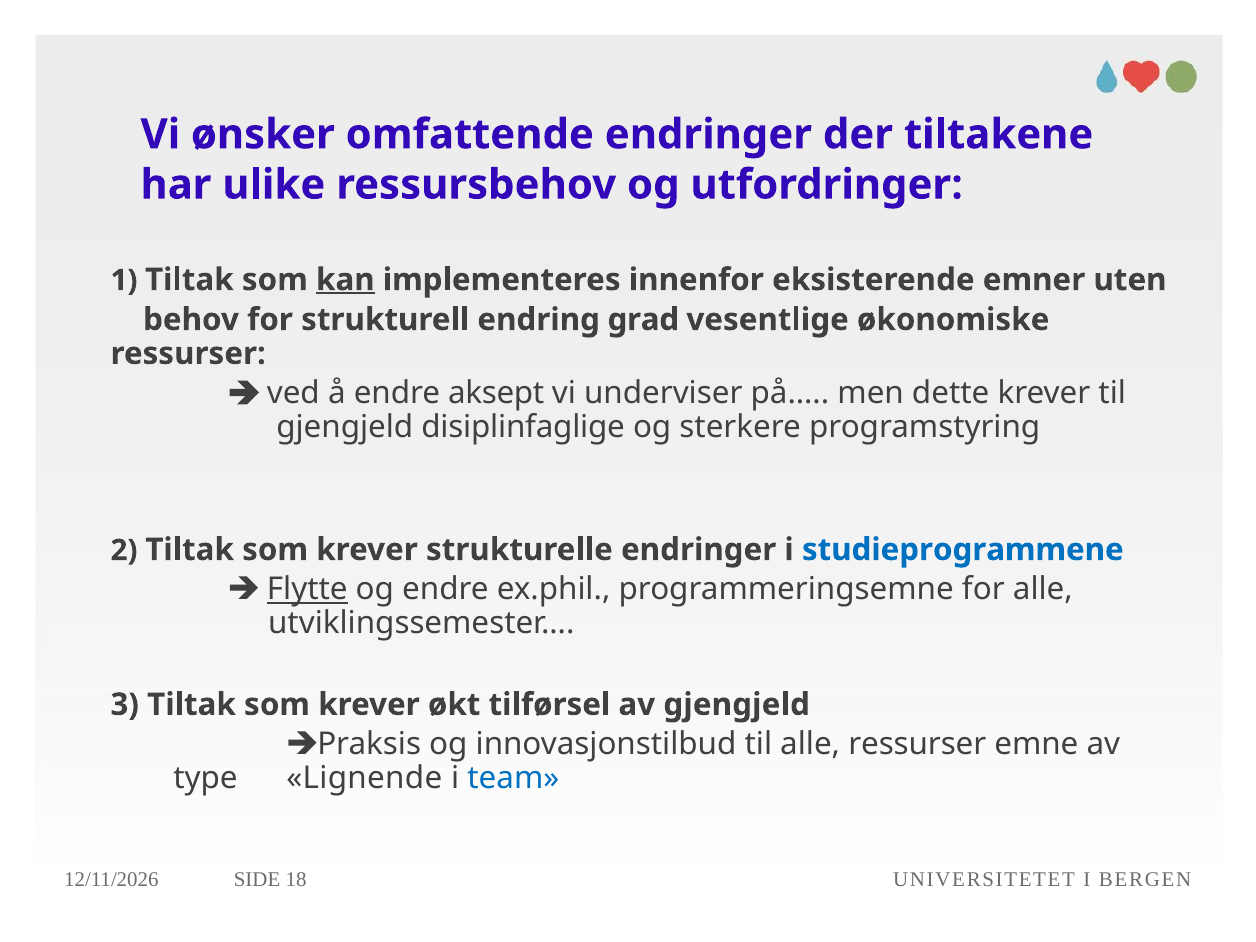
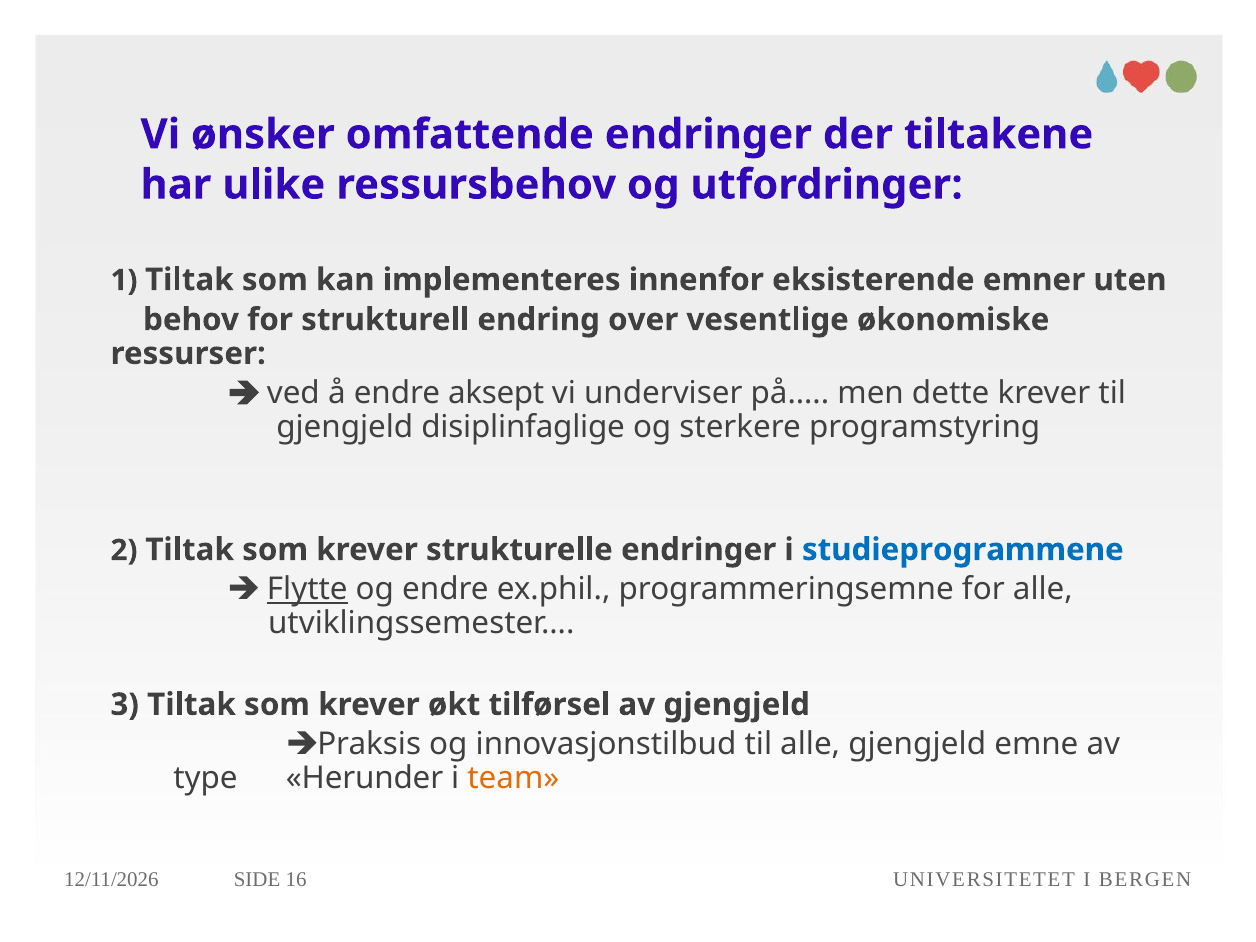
kan underline: present -> none (345, 280)
grad: grad -> over (643, 320)
alle ressurser: ressurser -> gjengjeld (917, 744)
Lignende: Lignende -> Herunder (365, 778)
team colour: blue -> orange (513, 778)
18: 18 -> 16 (296, 879)
